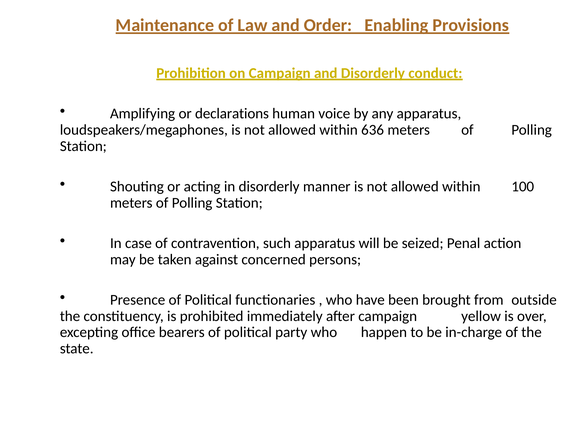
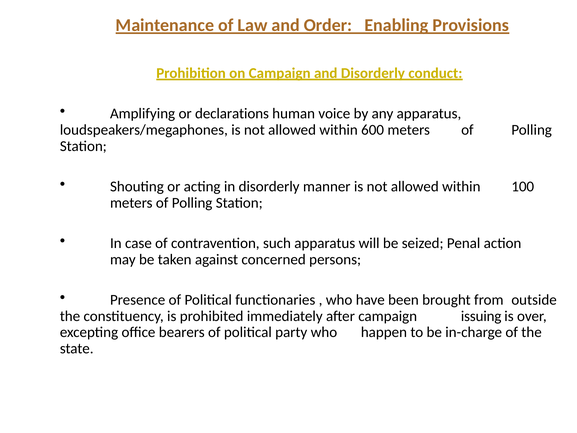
636: 636 -> 600 (373, 130)
yellow: yellow -> issuing (481, 316)
